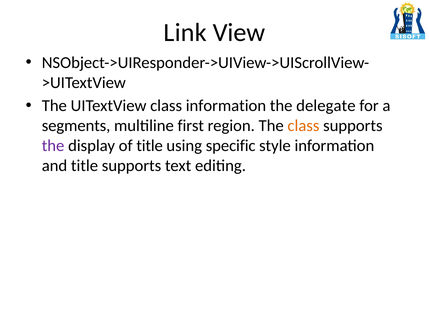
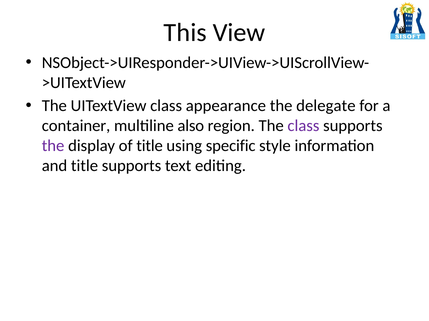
Link: Link -> This (185, 33)
class information: information -> appearance (226, 106)
segments: segments -> container (76, 126)
first: first -> also (191, 126)
class colour: orange -> purple (303, 126)
